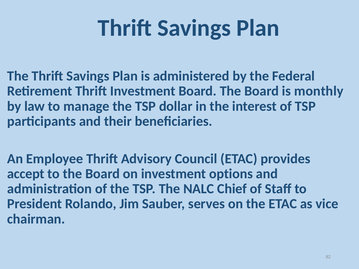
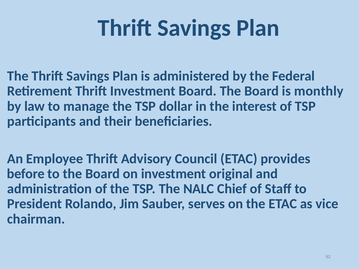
accept: accept -> before (26, 174)
options: options -> original (231, 174)
